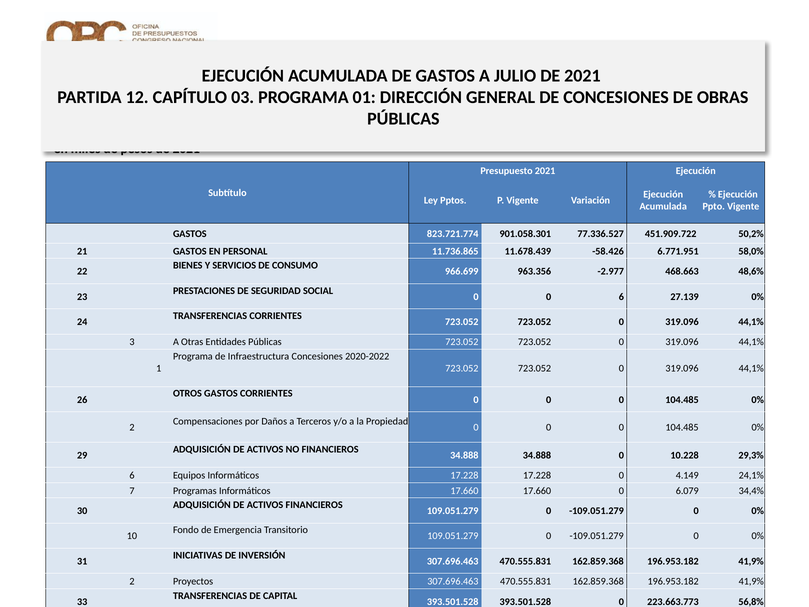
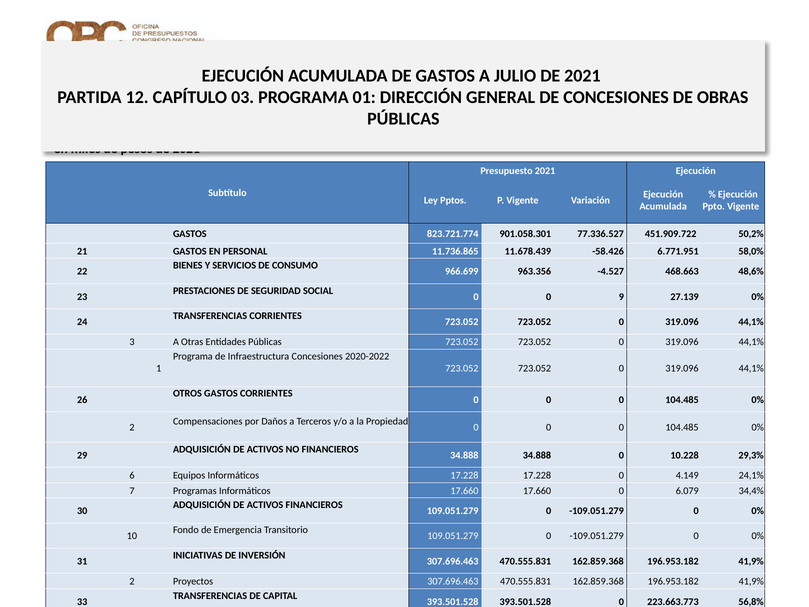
-2.977: -2.977 -> -4.527 (611, 271)
0 6: 6 -> 9 (621, 297)
